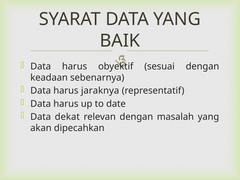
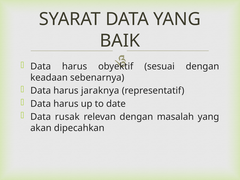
dekat: dekat -> rusak (67, 117)
